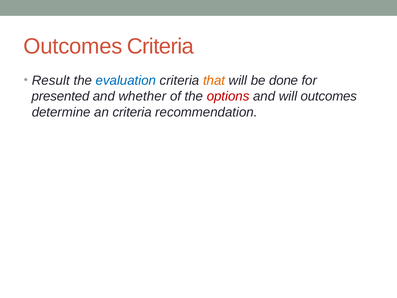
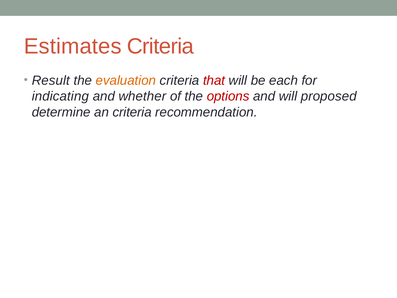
Outcomes: Outcomes -> Estimates (73, 46)
evaluation colour: blue -> orange (126, 80)
that colour: orange -> red (214, 80)
done: done -> each (284, 80)
presented: presented -> indicating (60, 96)
will outcomes: outcomes -> proposed (329, 96)
